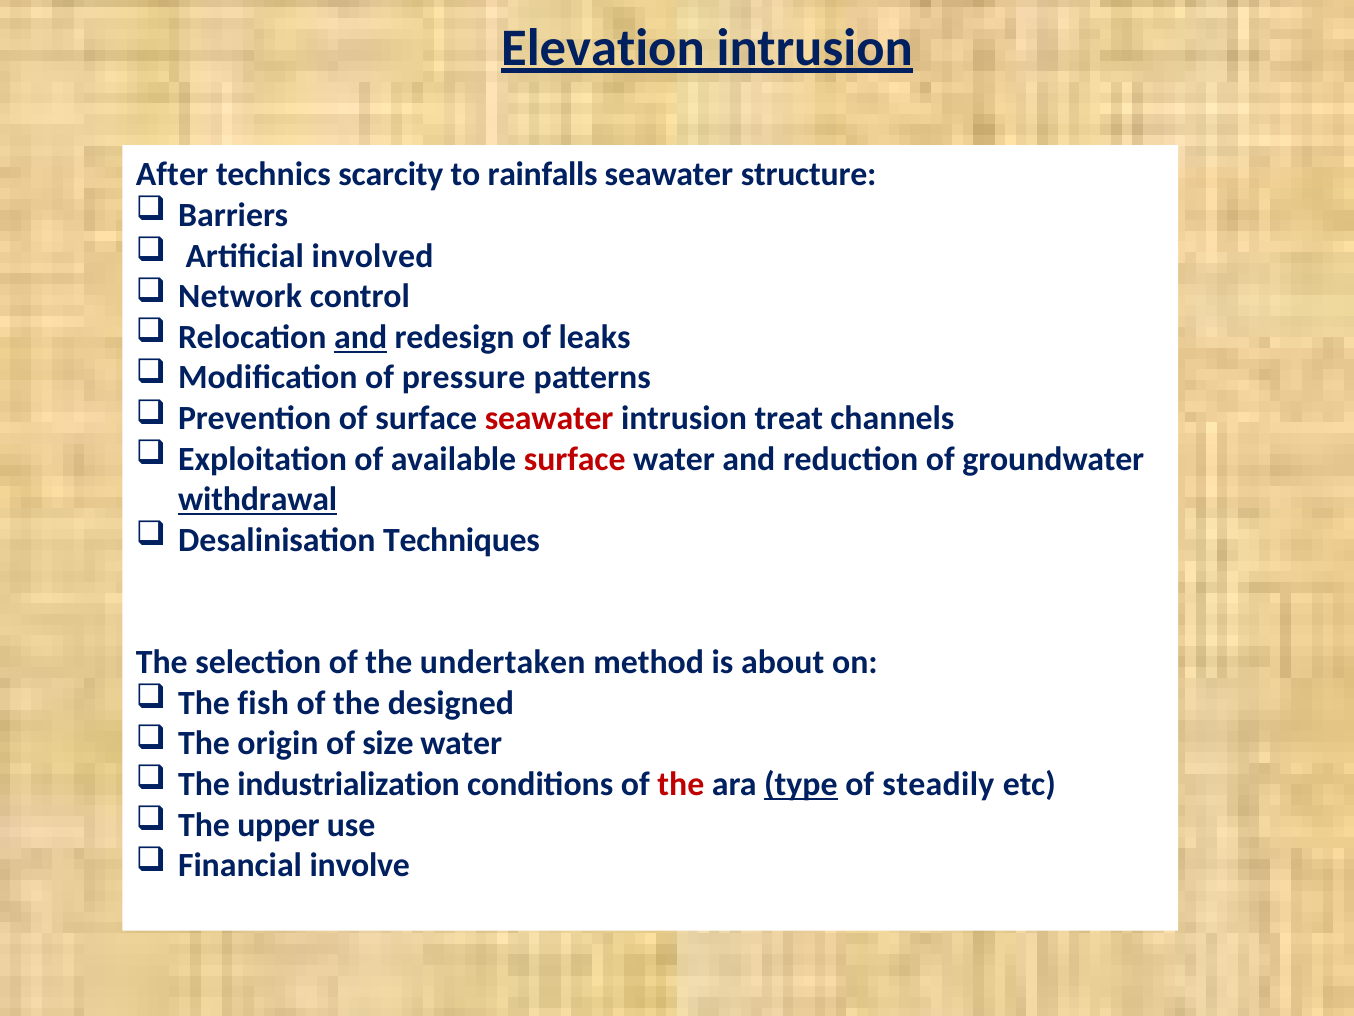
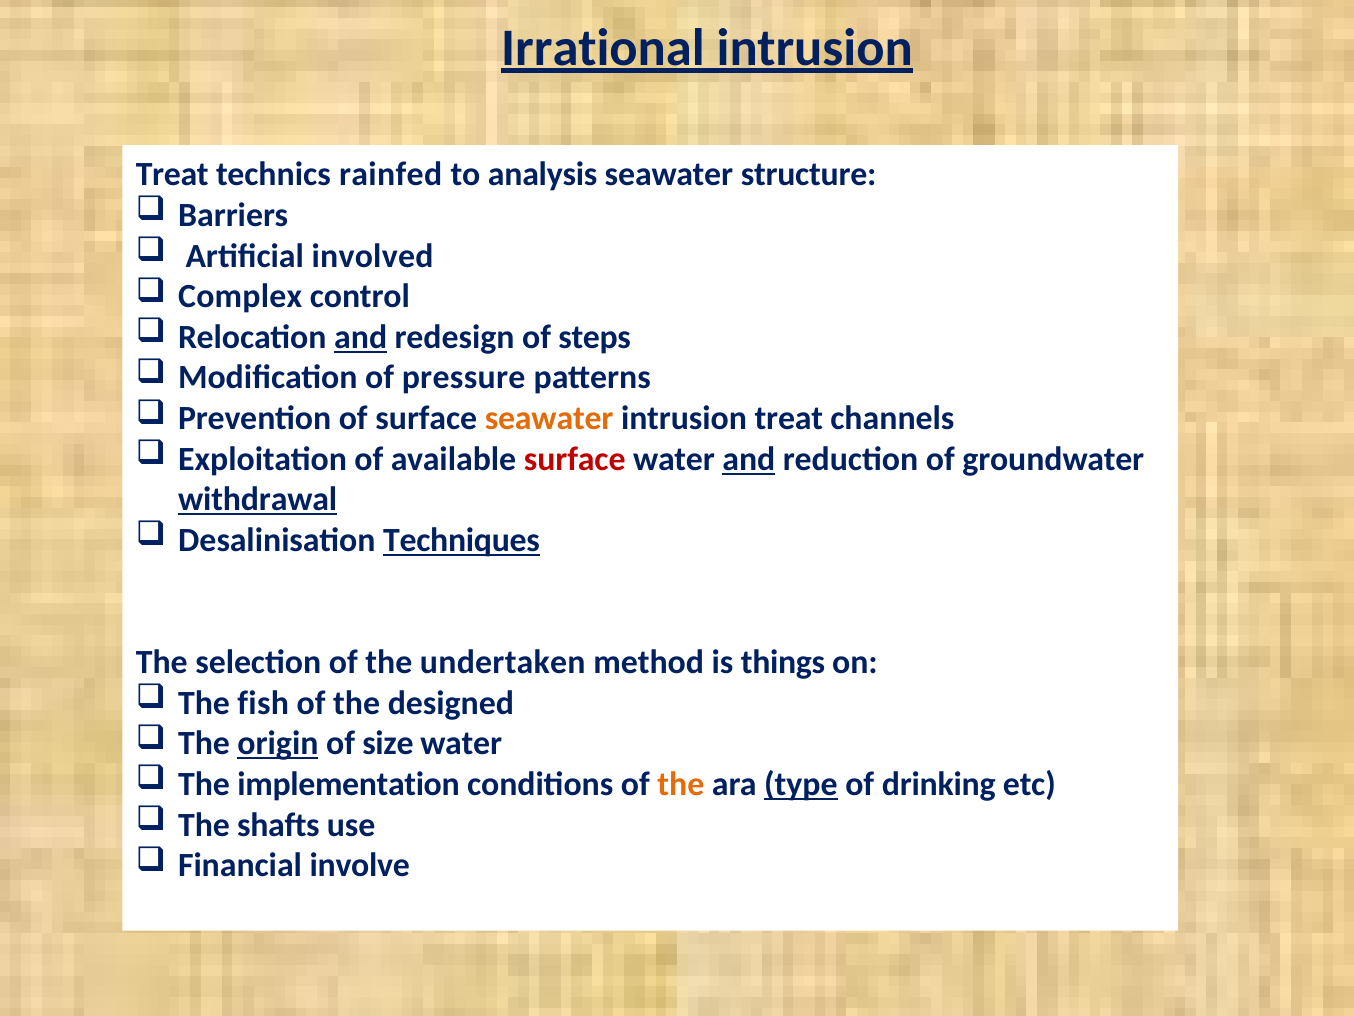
Elevation: Elevation -> Irrational (603, 48)
After: After -> Treat (172, 174)
scarcity: scarcity -> rainfed (391, 174)
rainfalls: rainfalls -> analysis (543, 174)
Network: Network -> Complex (240, 296)
leaks: leaks -> steps (595, 337)
seawater colour: red -> orange (549, 418)
and underline: none -> present (749, 459)
Techniques underline: none -> present (462, 540)
about: about -> things (783, 662)
origin underline: none -> present (278, 743)
industrialization: industrialization -> implementation (349, 784)
the colour: red -> orange (681, 784)
steadily: steadily -> drinking (939, 784)
upper: upper -> shafts (278, 824)
